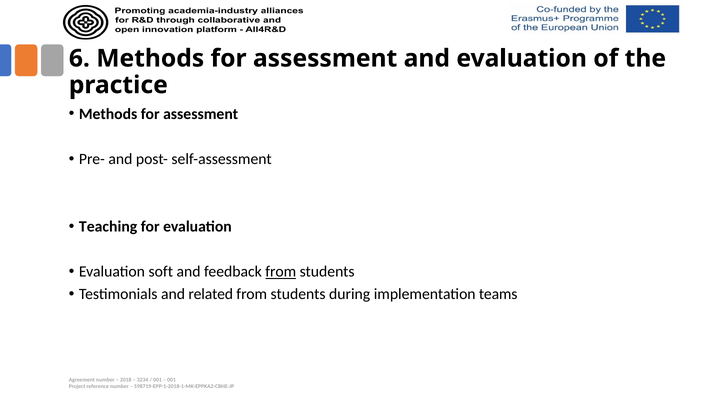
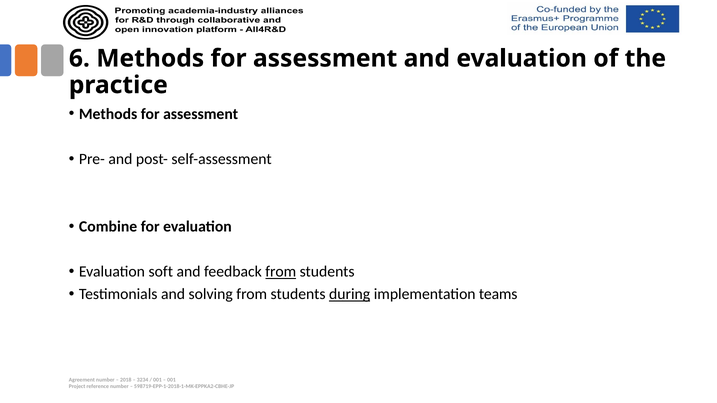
Teaching: Teaching -> Combine (108, 227)
related: related -> solving (211, 294)
during underline: none -> present (350, 294)
